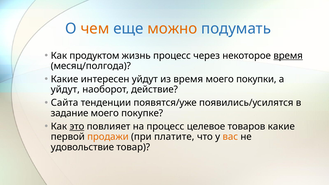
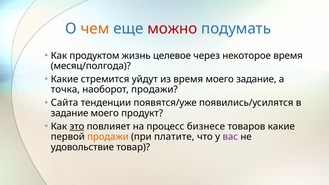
можно colour: orange -> red (172, 29)
жизнь процесс: процесс -> целевое (172, 56)
время underline: present -> none (288, 56)
интересен: интересен -> стремится (105, 79)
моего покупки: покупки -> задание (256, 79)
уйдут: уйдут -> точка (65, 90)
наоборот действие: действие -> продажи (154, 90)
покупке: покупке -> продукт (142, 113)
целевое: целевое -> бизнесе (206, 126)
вас colour: orange -> purple (230, 137)
